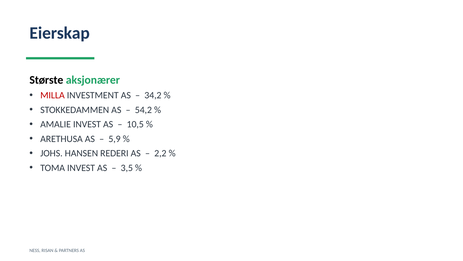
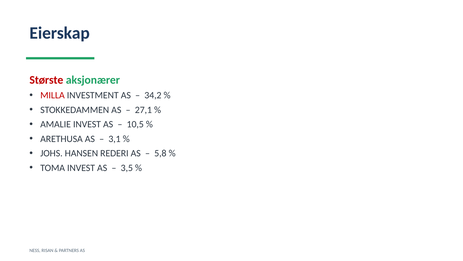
Største colour: black -> red (46, 80)
54,2: 54,2 -> 27,1 (143, 110)
5,9: 5,9 -> 3,1 (115, 139)
2,2: 2,2 -> 5,8 (160, 153)
